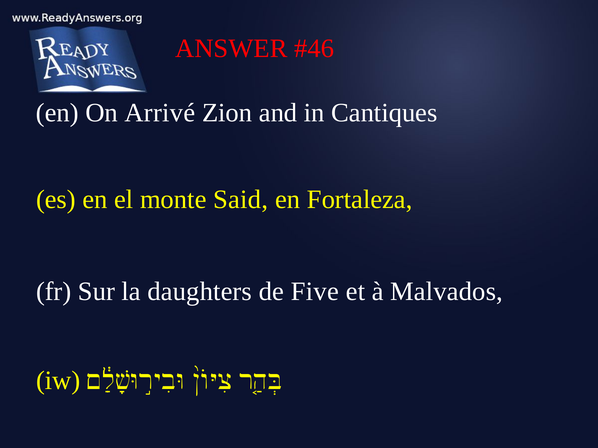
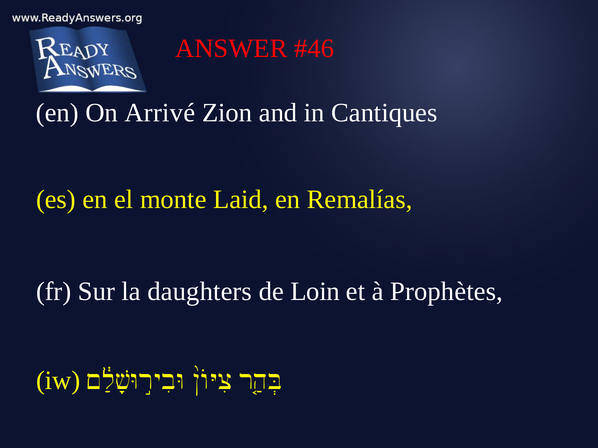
Said: Said -> Laid (241, 200)
Fortaleza: Fortaleza -> Remalías (360, 200)
Five: Five -> Loin (315, 292)
Malvados: Malvados -> Prophètes (447, 292)
